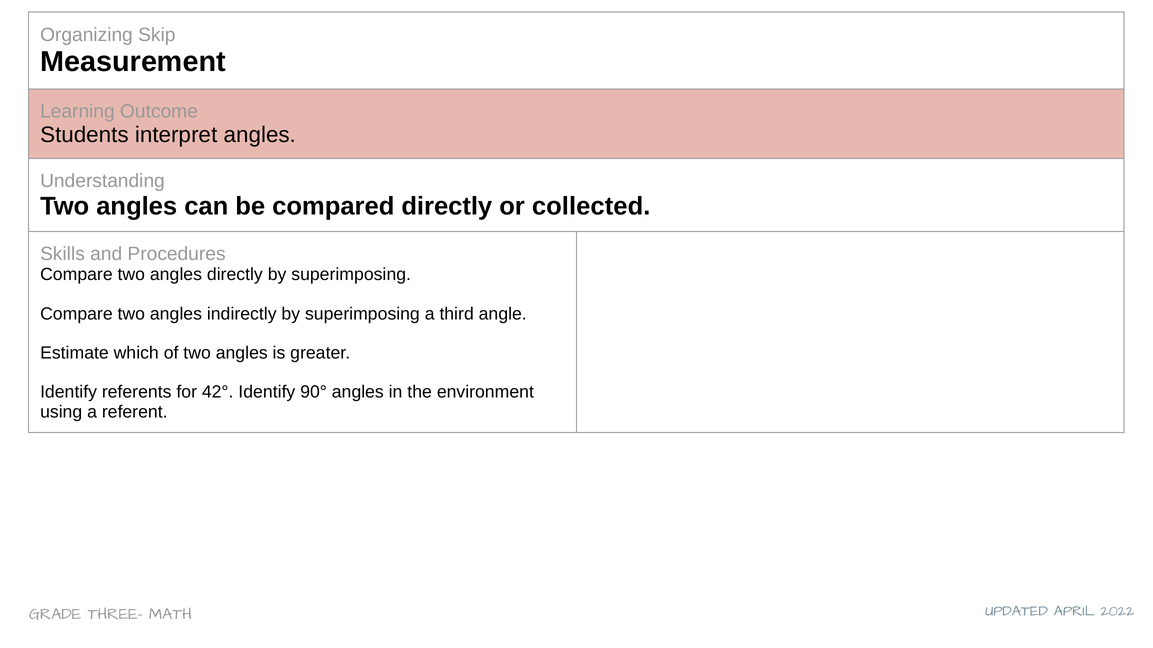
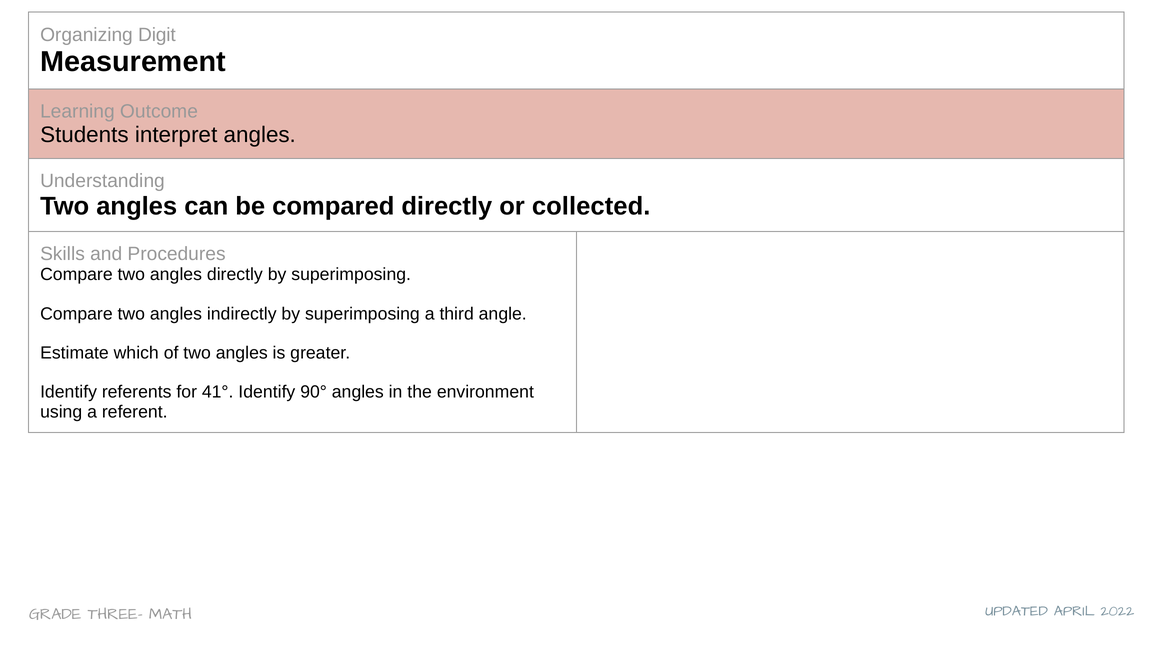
Skip: Skip -> Digit (157, 35)
42°: 42° -> 41° (218, 392)
